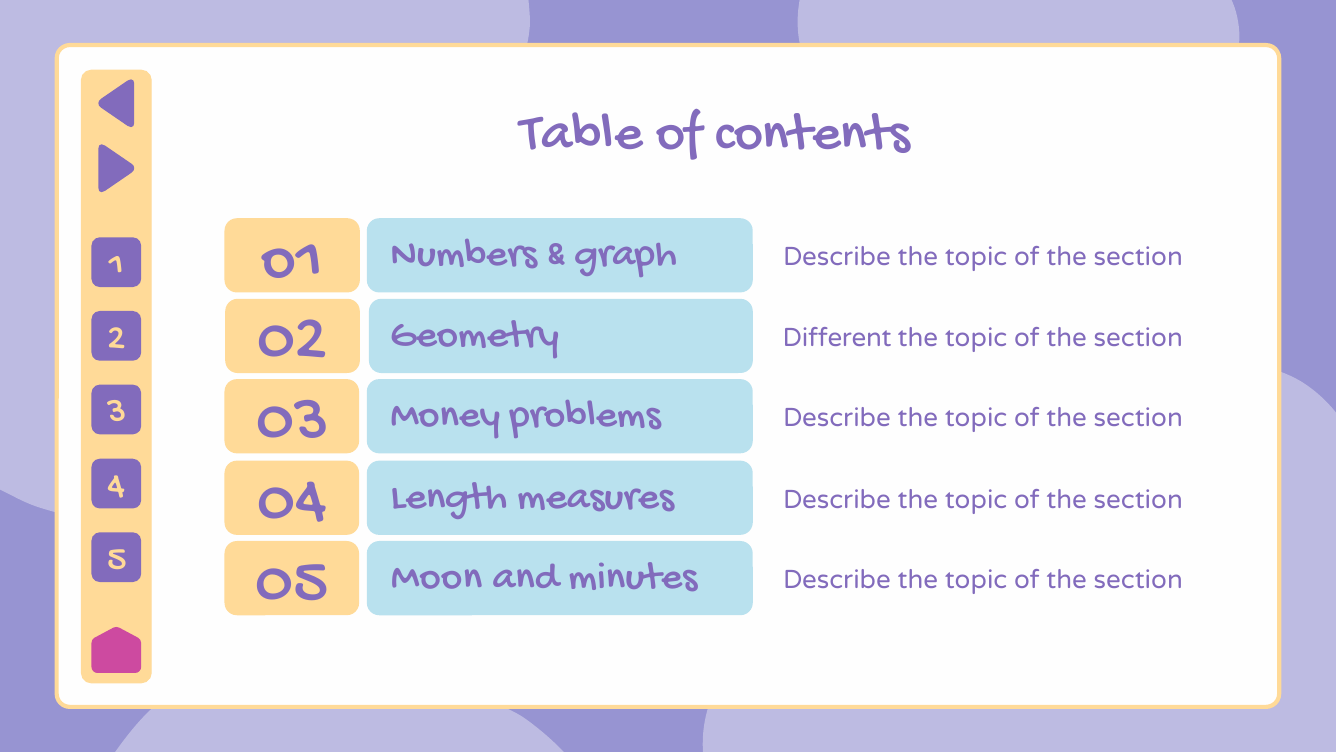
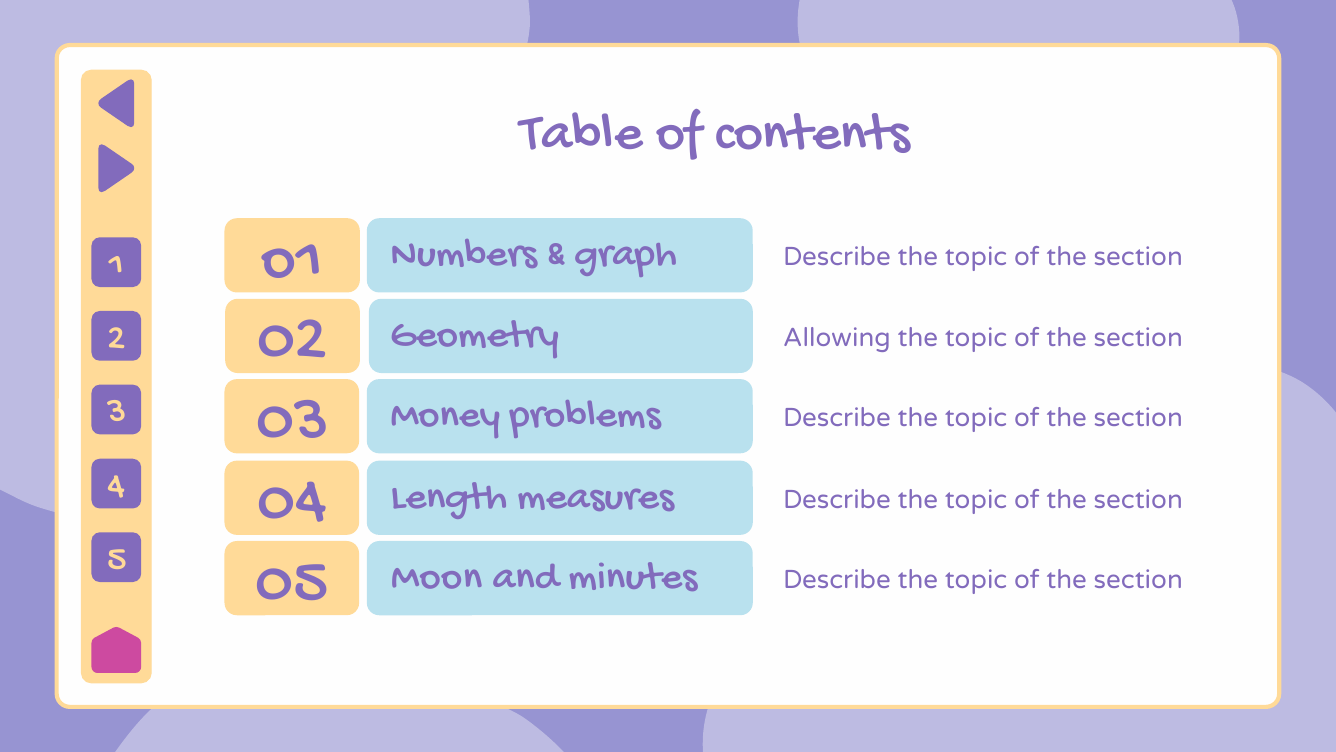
Different: Different -> Allowing (837, 337)
